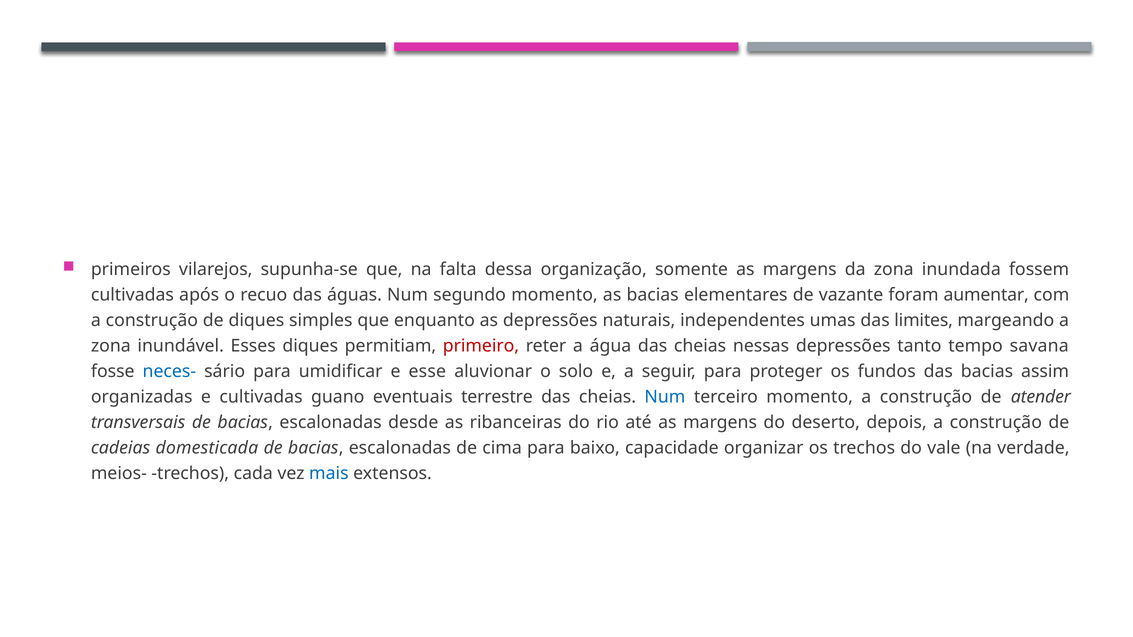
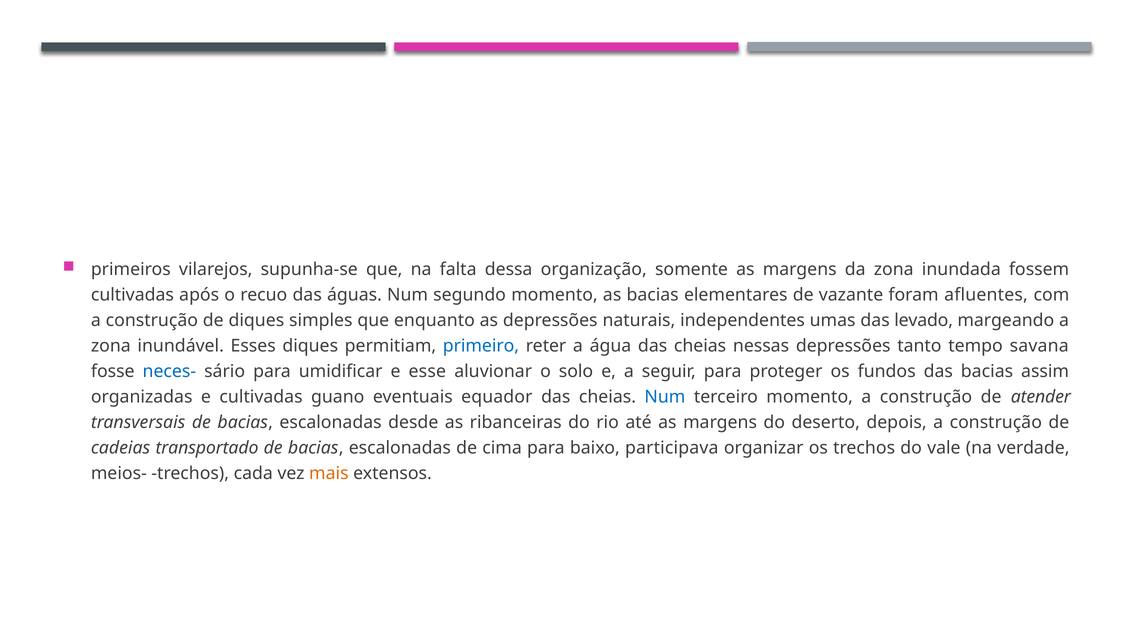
aumentar: aumentar -> afluentes (986, 295)
limites: limites -> levado (924, 321)
primeiro colour: red -> blue (481, 346)
terrestre: terrestre -> equador (497, 397)
domesticada: domesticada -> transportado (207, 448)
capacidade: capacidade -> participava (672, 448)
mais colour: blue -> orange (329, 474)
